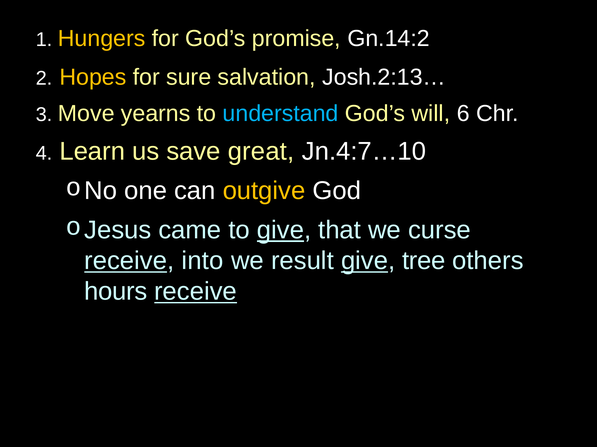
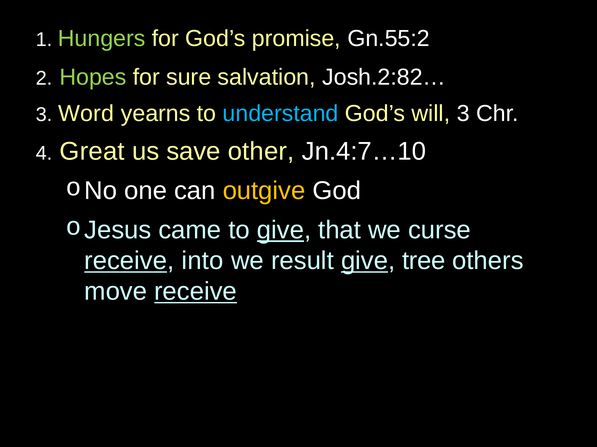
Hungers colour: yellow -> light green (102, 38)
Gn.14:2: Gn.14:2 -> Gn.55:2 (389, 38)
Hopes colour: yellow -> light green (93, 77)
Josh.2:13…: Josh.2:13… -> Josh.2:82… (384, 77)
Move: Move -> Word (86, 114)
will 6: 6 -> 3 (463, 114)
Learn: Learn -> Great (92, 152)
great: great -> other (261, 152)
hours: hours -> move (116, 292)
